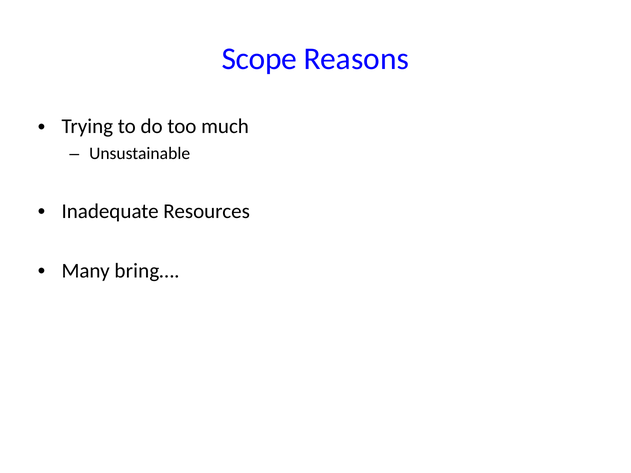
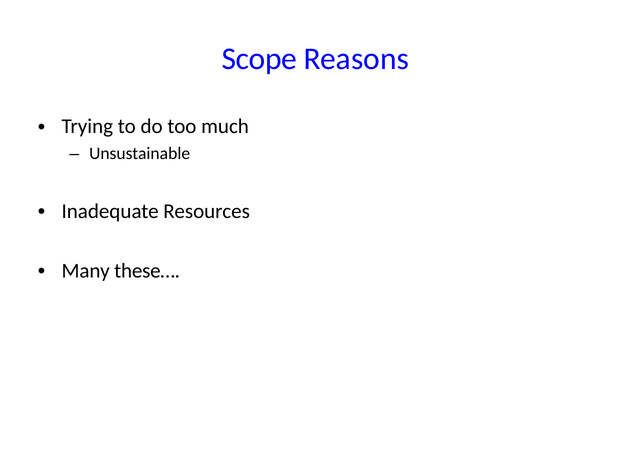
bring…: bring… -> these… (147, 271)
